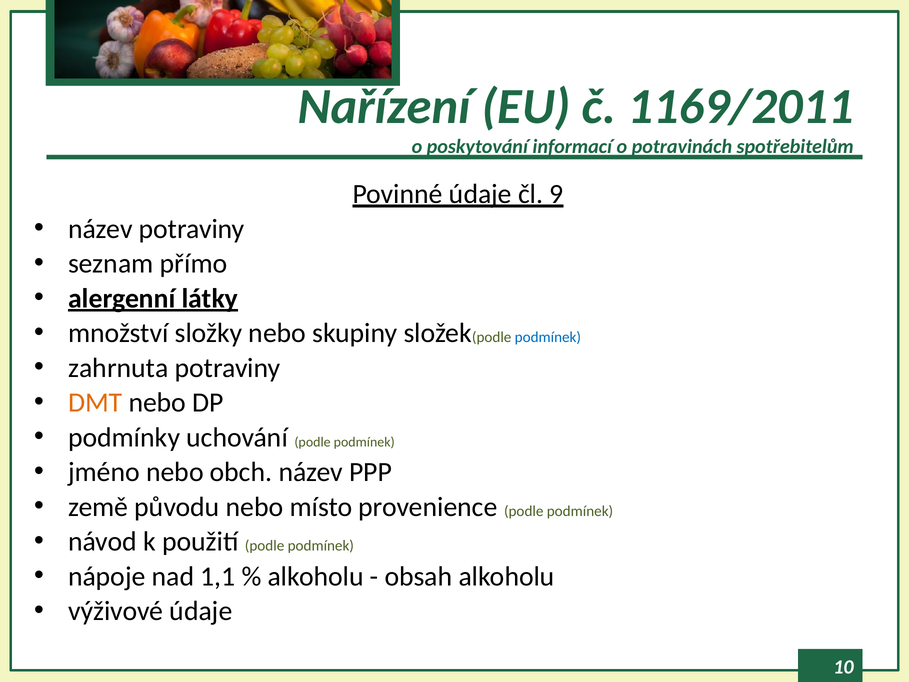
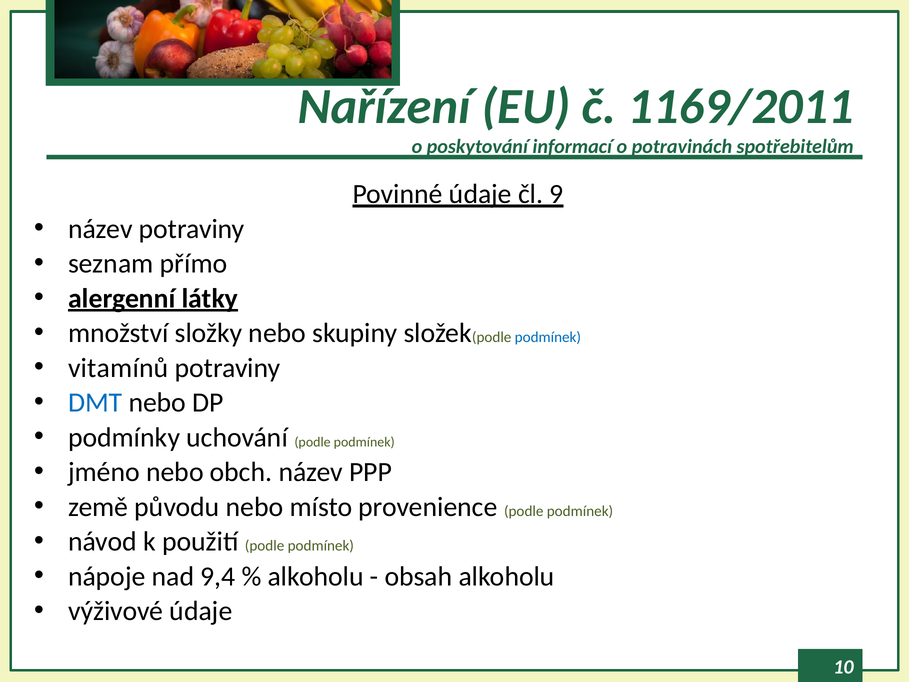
zahrnuta: zahrnuta -> vitamínů (118, 368)
DMT colour: orange -> blue (95, 402)
1,1: 1,1 -> 9,4 (218, 576)
